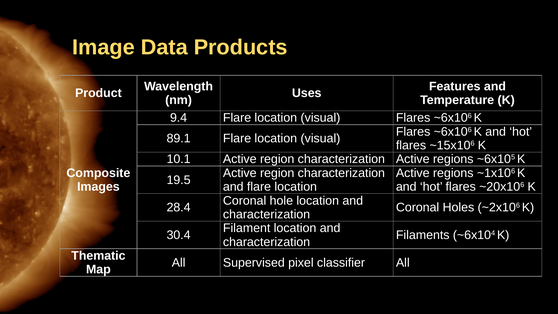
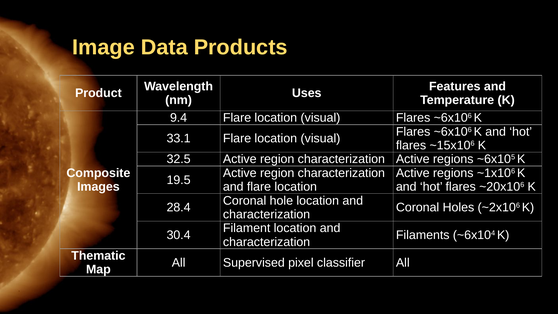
89.1: 89.1 -> 33.1 (179, 139)
10.1: 10.1 -> 32.5 (179, 159)
